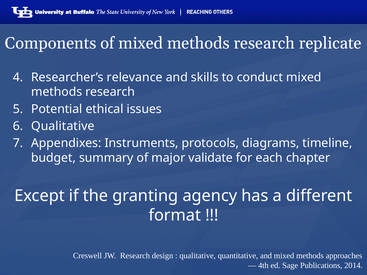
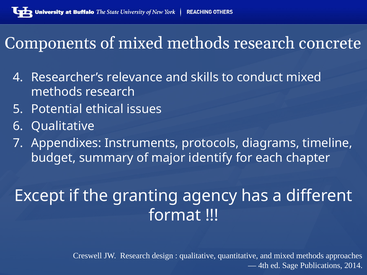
replicate: replicate -> concrete (330, 43)
validate: validate -> identify (210, 158)
